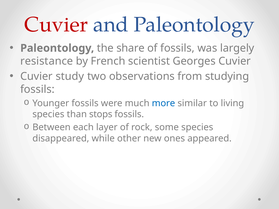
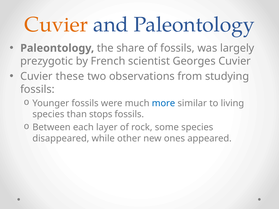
Cuvier colour: red -> orange (56, 25)
resistance: resistance -> prezygotic (47, 61)
study: study -> these (70, 76)
